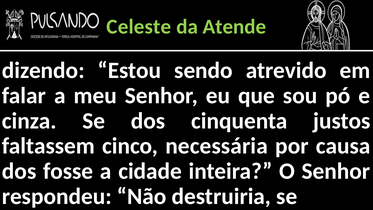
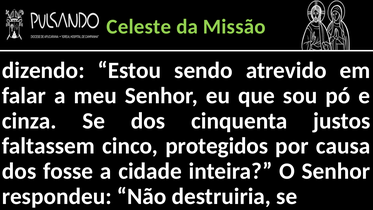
Atende: Atende -> Missão (234, 27)
necessária: necessária -> protegidos (217, 146)
